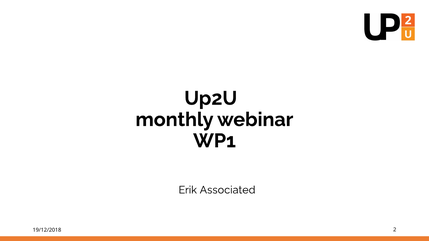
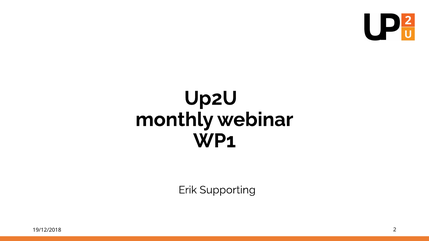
Associated: Associated -> Supporting (228, 190)
